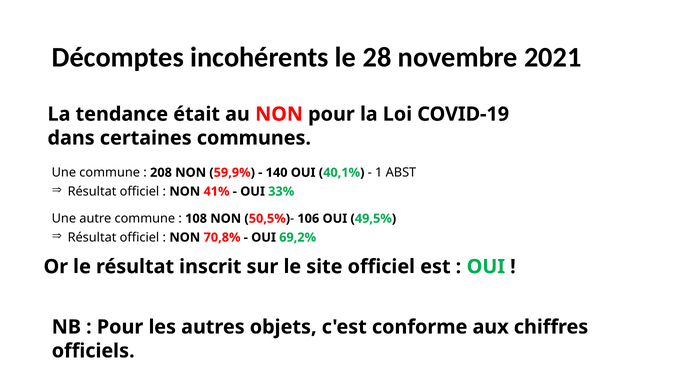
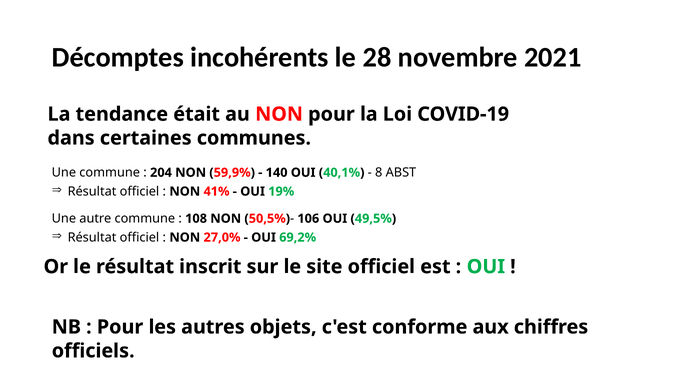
208: 208 -> 204 (161, 172)
1: 1 -> 8 (379, 172)
33%: 33% -> 19% (281, 191)
70,8%: 70,8% -> 27,0% (222, 237)
